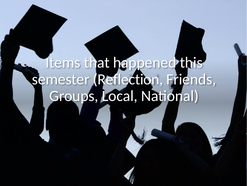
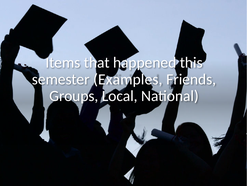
Reflection: Reflection -> Examples (128, 79)
